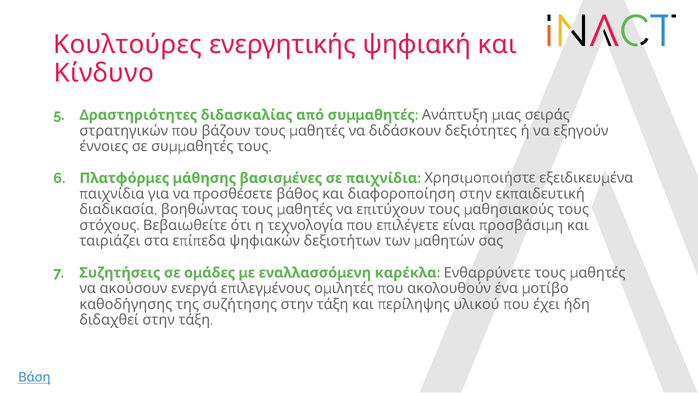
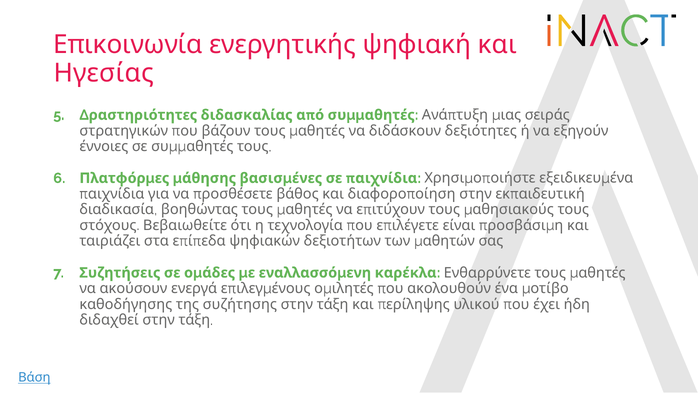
Κουλτούρες: Κουλτούρες -> Επικοινωνία (128, 45)
Κίνδυνο: Κίνδυνο -> Ηγεσίας (104, 73)
